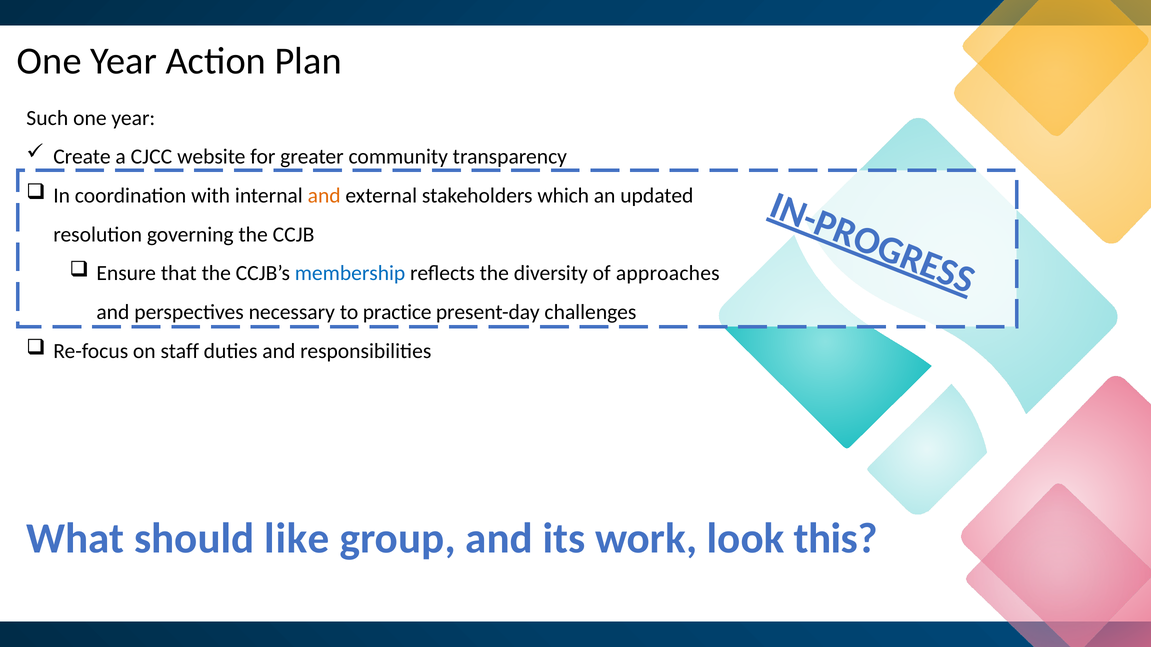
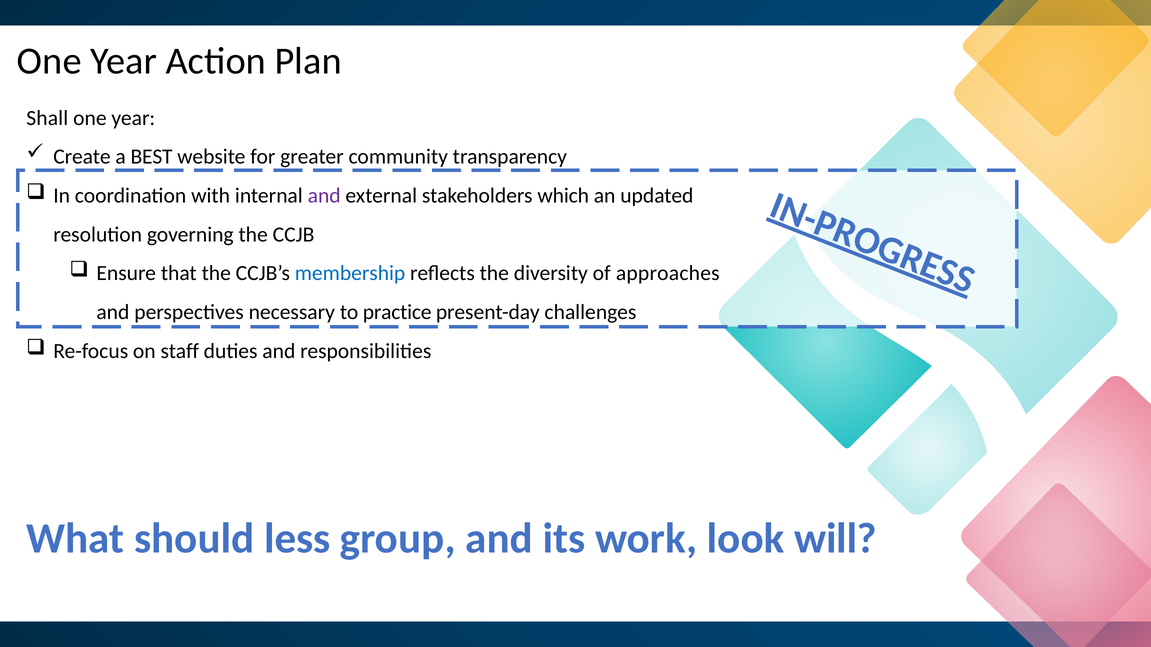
Such: Such -> Shall (47, 118)
CJCC: CJCC -> BEST (152, 157)
and colour: orange -> purple (324, 196)
like: like -> less (297, 539)
this: this -> will (836, 539)
